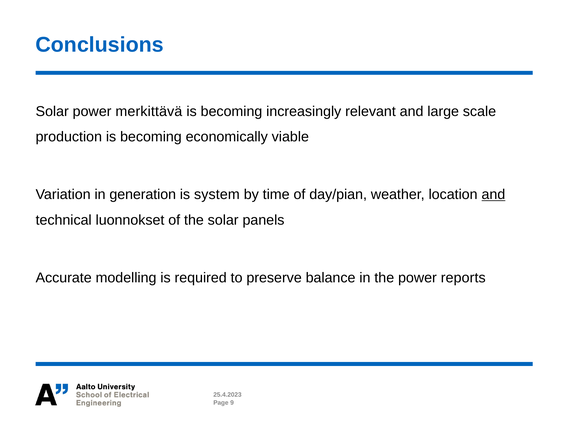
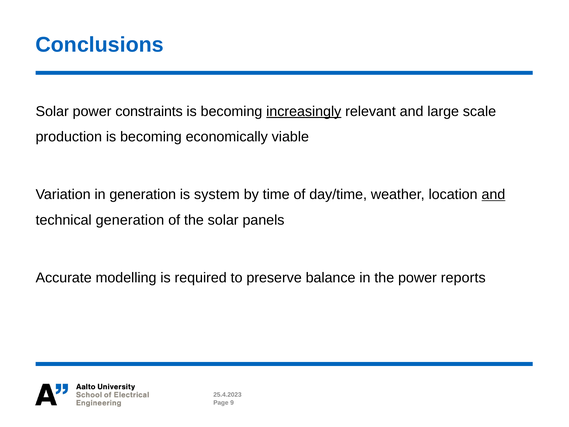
merkittävä: merkittävä -> constraints (149, 111)
increasingly underline: none -> present (304, 111)
day/pian: day/pian -> day/time (338, 194)
technical luonnokset: luonnokset -> generation (130, 220)
